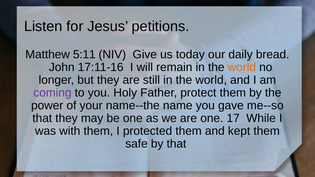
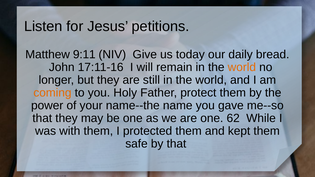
5:11: 5:11 -> 9:11 (84, 55)
coming colour: purple -> orange (52, 93)
17: 17 -> 62 (233, 118)
